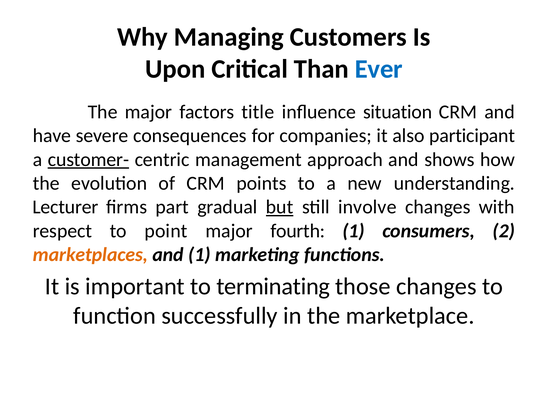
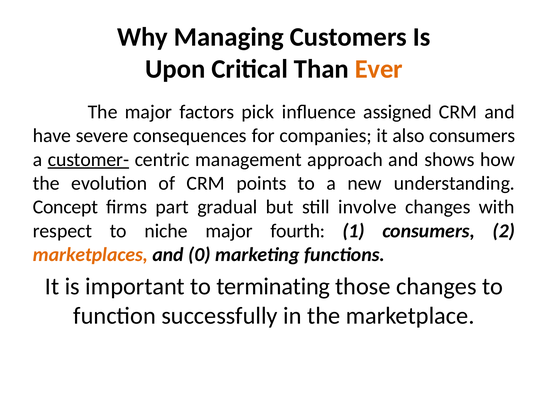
Ever colour: blue -> orange (379, 69)
title: title -> pick (258, 112)
situation: situation -> assigned (398, 112)
also participant: participant -> consumers (472, 136)
Lecturer: Lecturer -> Concept (65, 207)
but underline: present -> none (280, 207)
point: point -> niche (166, 231)
and 1: 1 -> 0 (199, 255)
